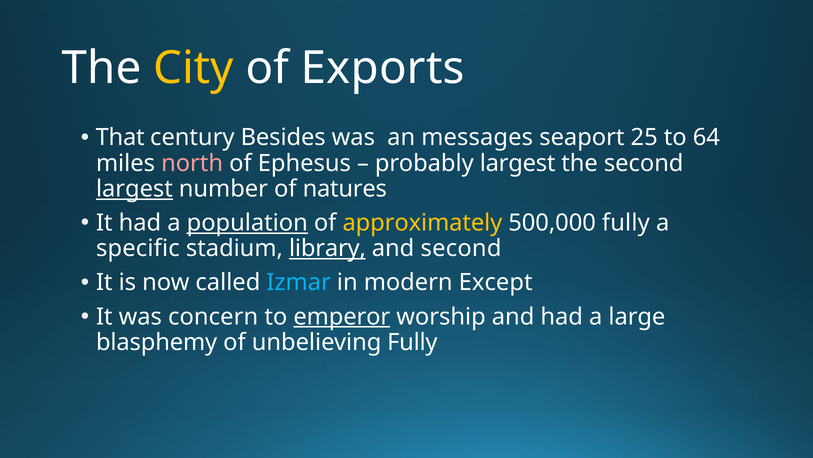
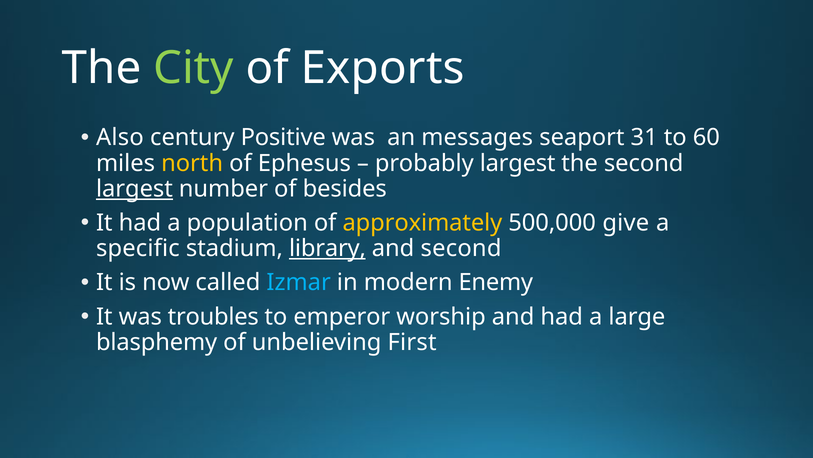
City colour: yellow -> light green (194, 68)
That: That -> Also (120, 137)
Besides: Besides -> Positive (283, 137)
25: 25 -> 31 (644, 137)
64: 64 -> 60 (706, 137)
north colour: pink -> yellow (192, 163)
natures: natures -> besides (345, 189)
population underline: present -> none (247, 223)
500,000 fully: fully -> give (626, 223)
Except: Except -> Enemy (496, 282)
concern: concern -> troubles (213, 316)
emperor underline: present -> none (342, 316)
unbelieving Fully: Fully -> First (412, 342)
